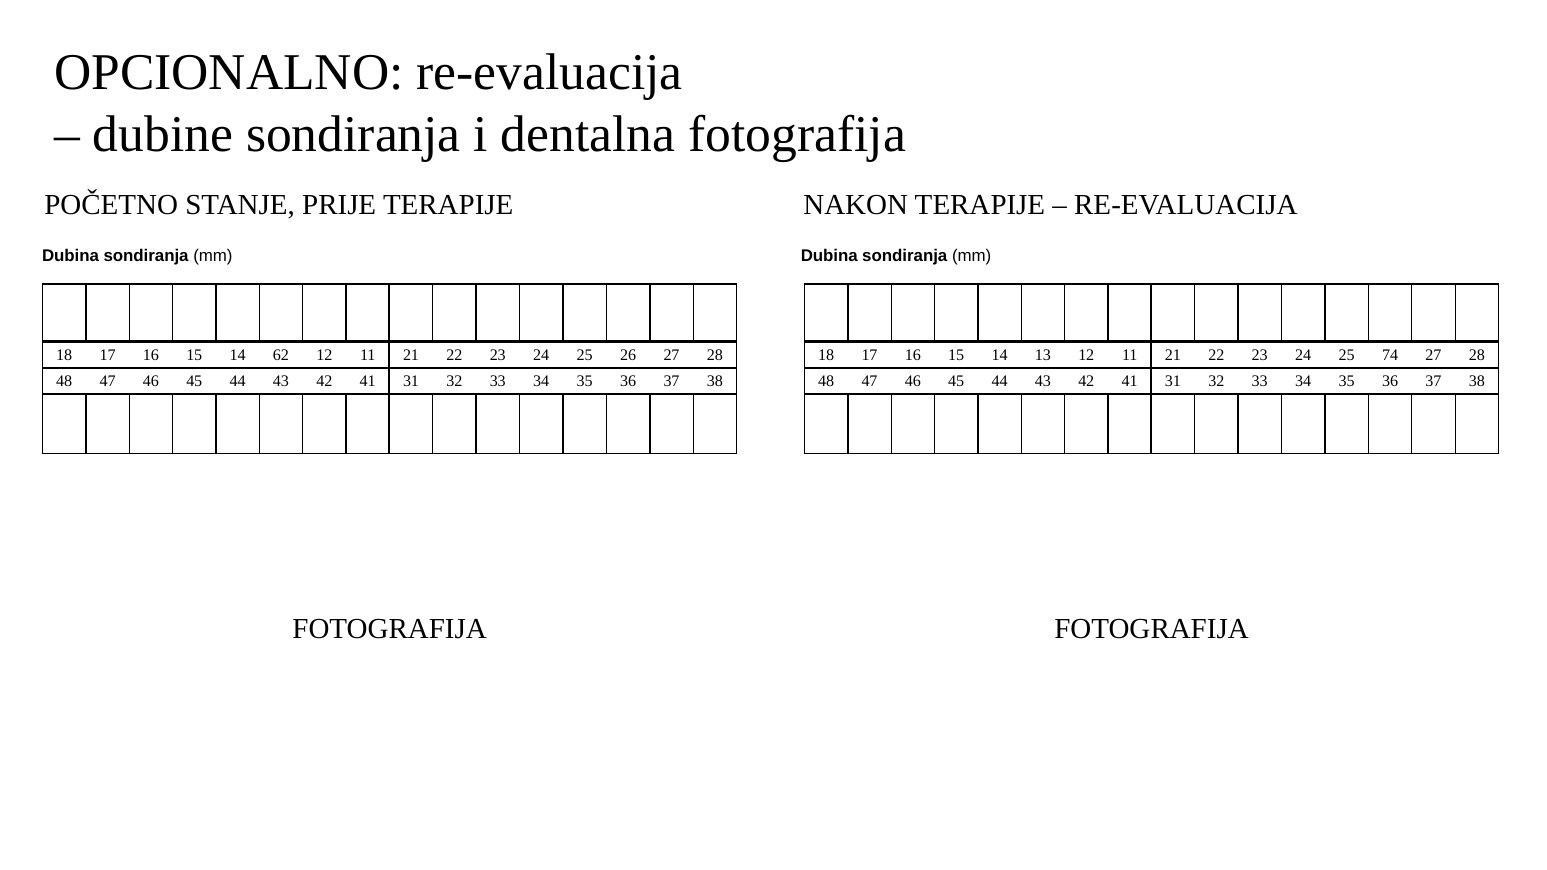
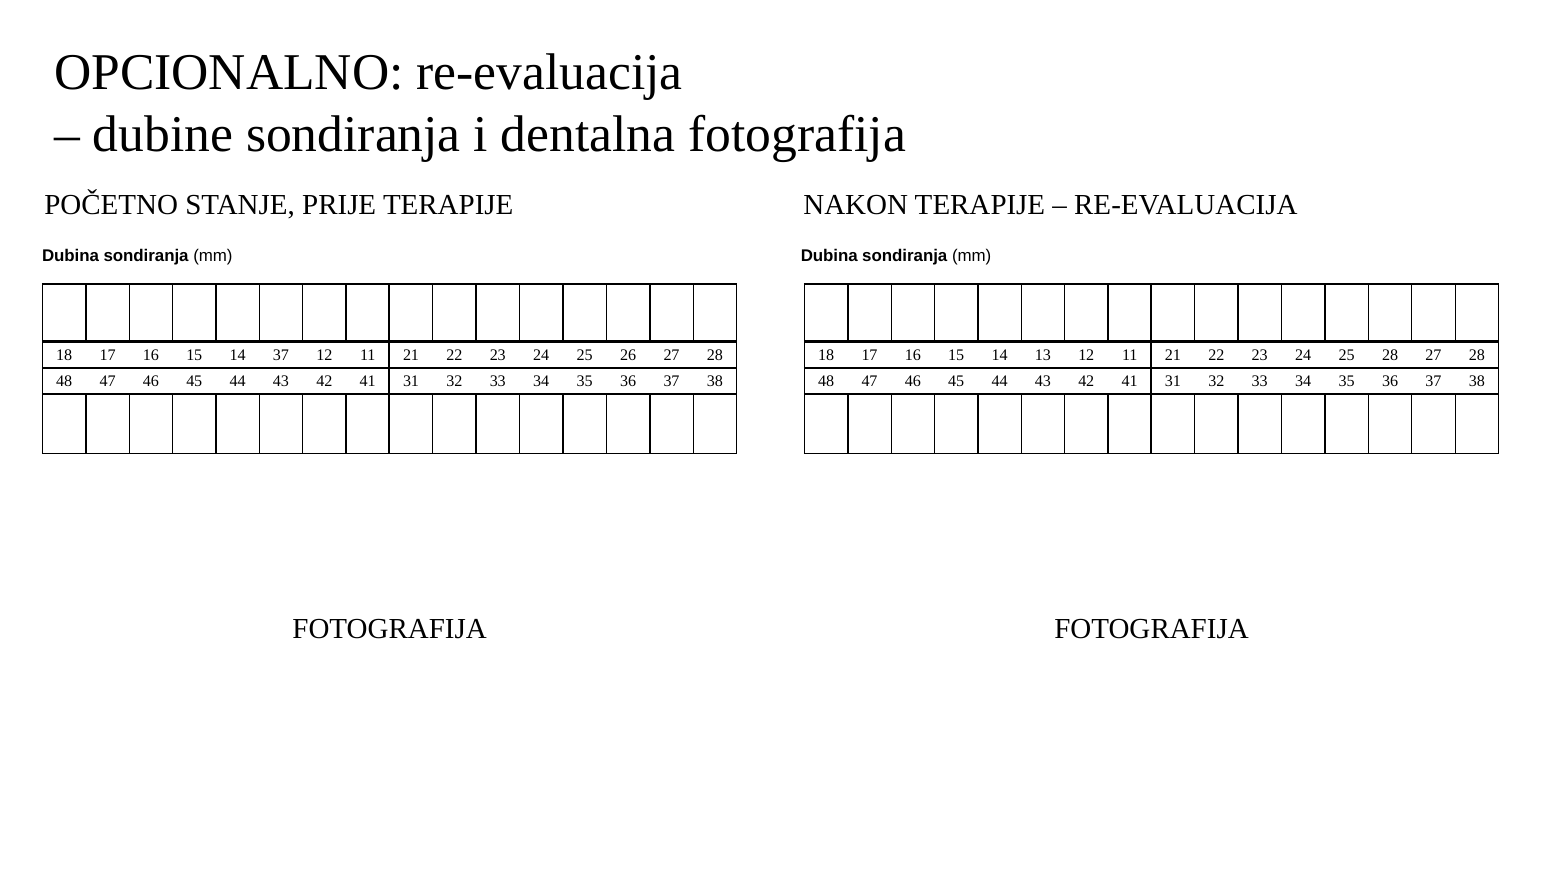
14 62: 62 -> 37 (281, 355)
25 74: 74 -> 28 (1390, 355)
